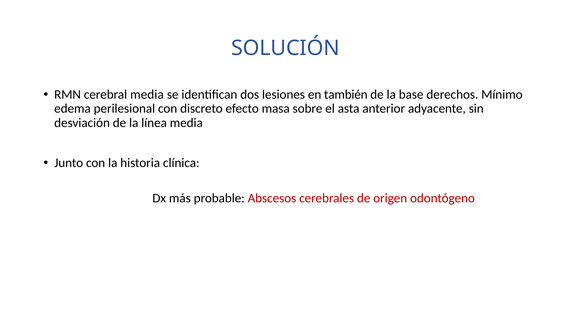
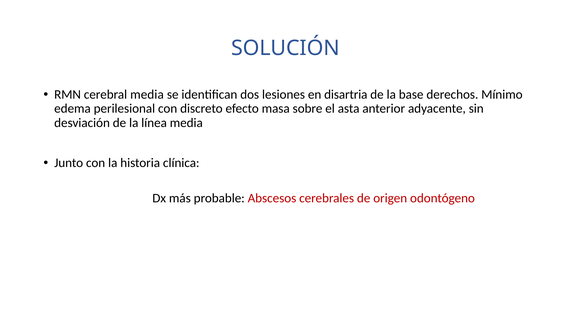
también: también -> disartria (346, 95)
